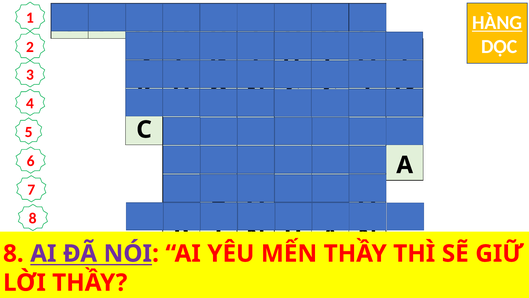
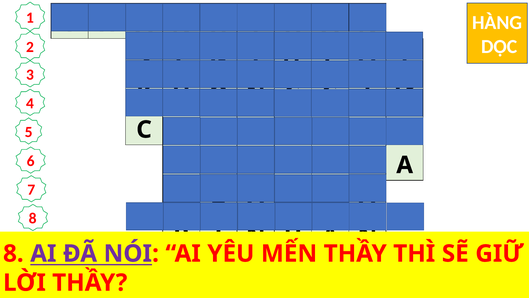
HÀNG underline: present -> none (497, 23)
